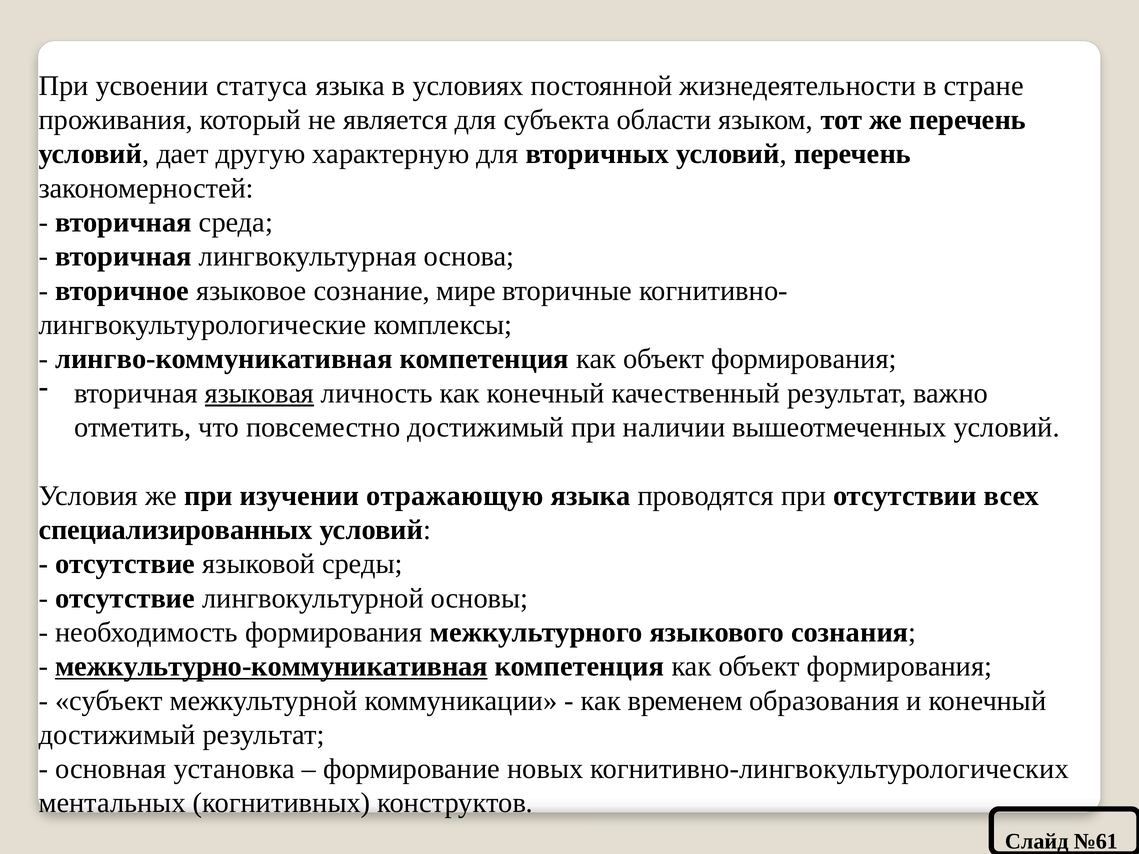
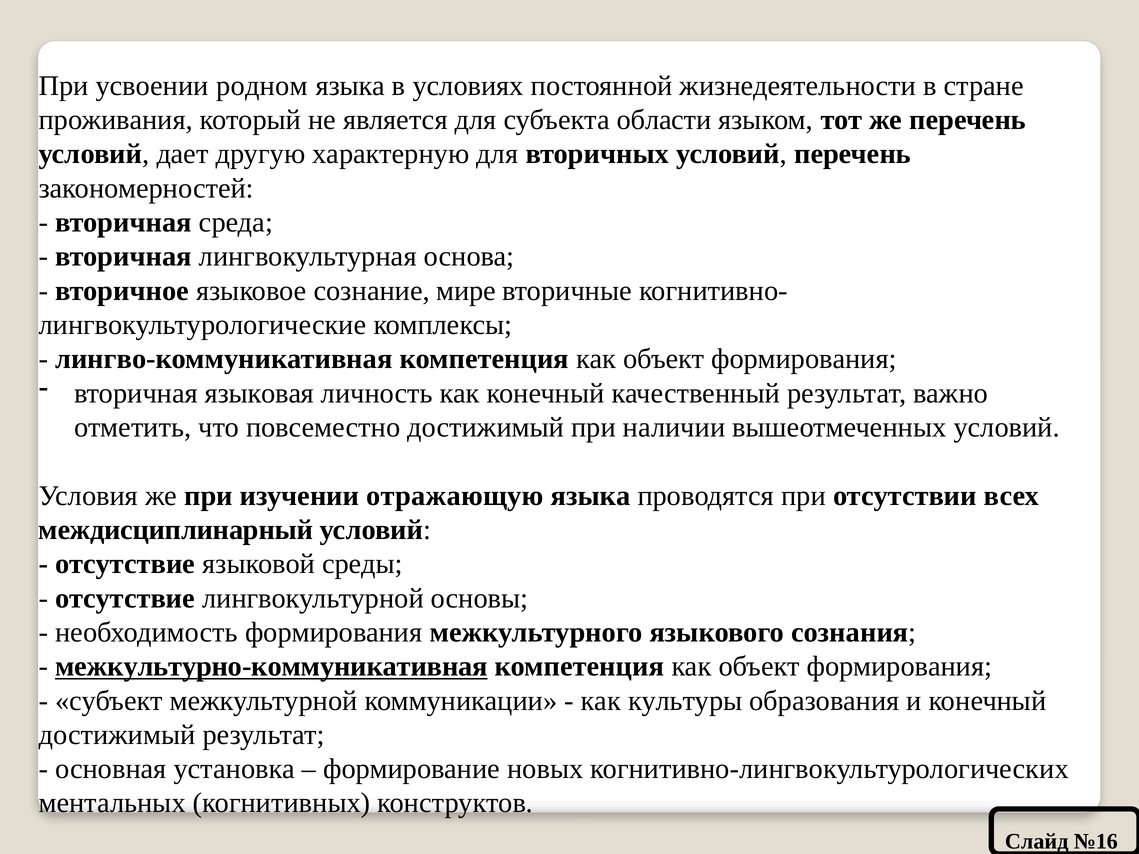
статуса: статуса -> родном (262, 86)
языковая underline: present -> none (259, 393)
специализированных: специализированных -> междисциплинарный (176, 530)
временем: временем -> культуры (685, 701)
№61: №61 -> №16 (1096, 842)
